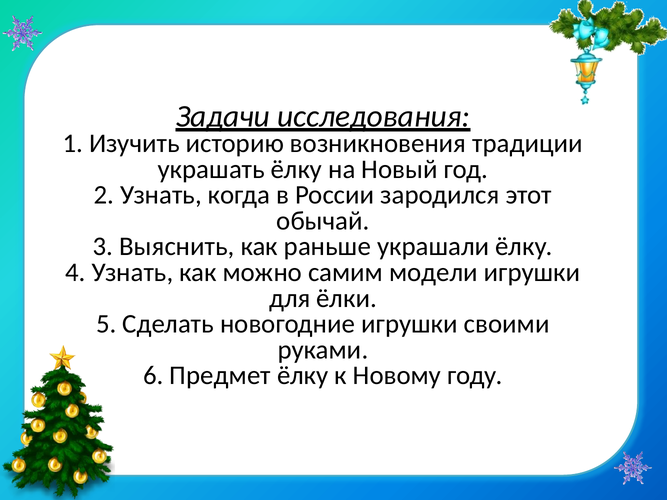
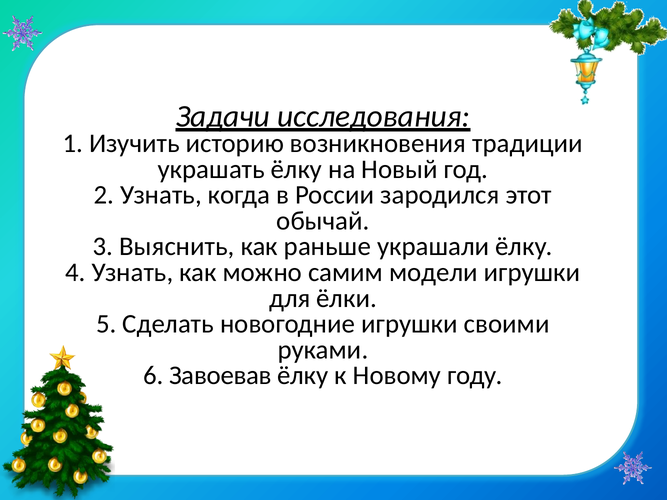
Предмет: Предмет -> Завоевав (220, 376)
